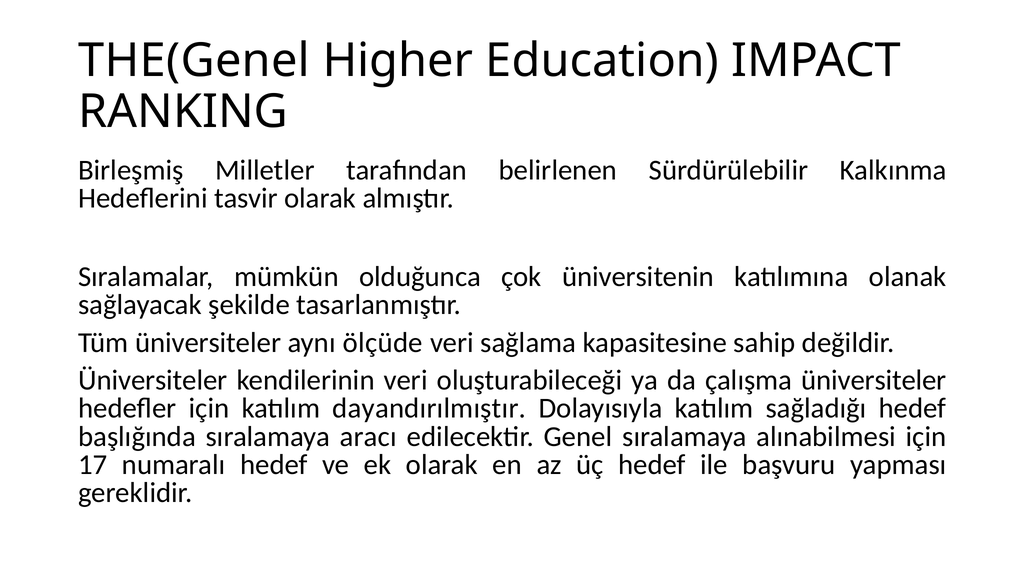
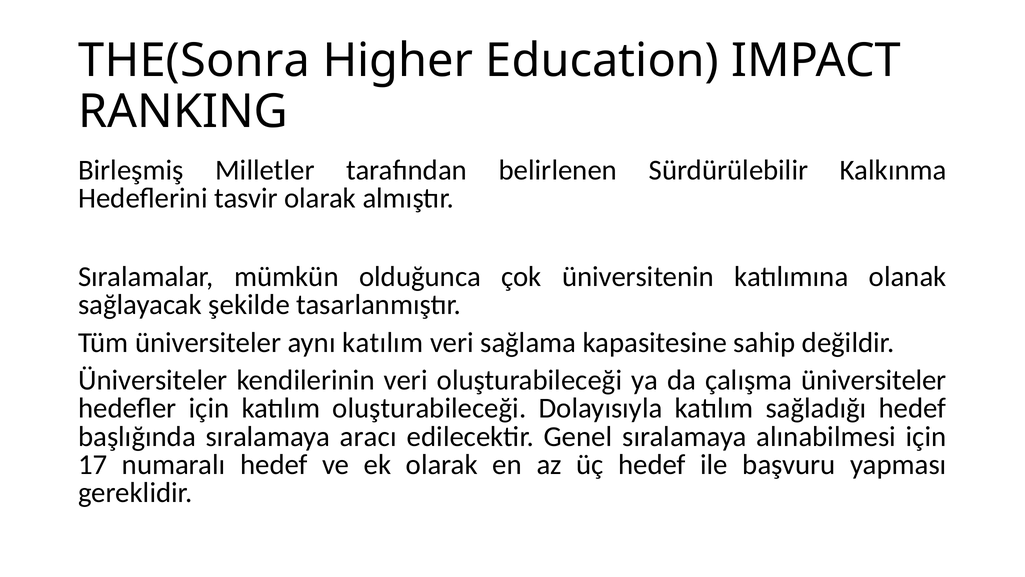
THE(Genel: THE(Genel -> THE(Sonra (194, 61)
aynı ölçüde: ölçüde -> katılım (383, 342)
katılım dayandırılmıştır: dayandırılmıştır -> oluşturabileceği (429, 408)
